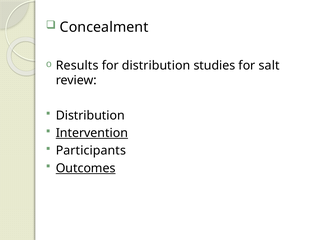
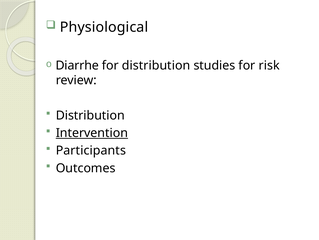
Concealment: Concealment -> Physiological (104, 27)
Results: Results -> Diarrhe (77, 65)
salt: salt -> risk (269, 65)
Outcomes underline: present -> none (86, 168)
